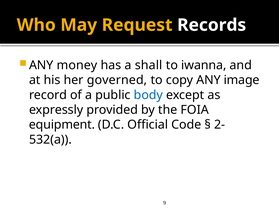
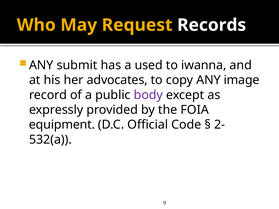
money: money -> submit (77, 65)
shall: shall -> used (149, 65)
governed: governed -> advocates (117, 80)
body colour: blue -> purple (148, 95)
